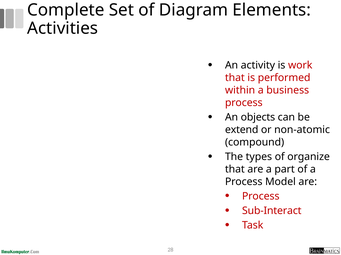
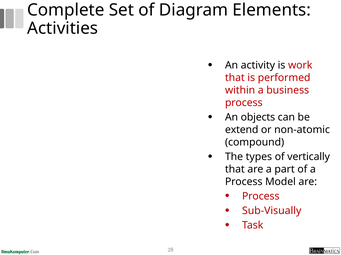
organize: organize -> vertically (309, 157)
Sub-Interact: Sub-Interact -> Sub-Visually (272, 211)
